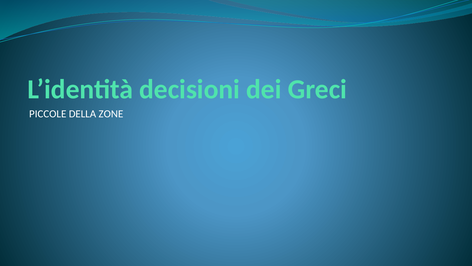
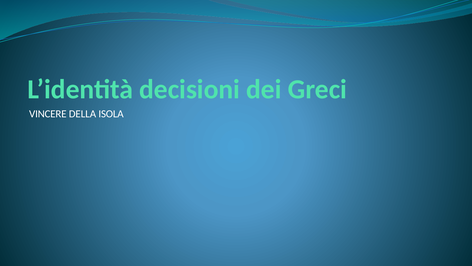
PICCOLE: PICCOLE -> VINCERE (48, 114)
ZONE: ZONE -> ISOLA (111, 114)
